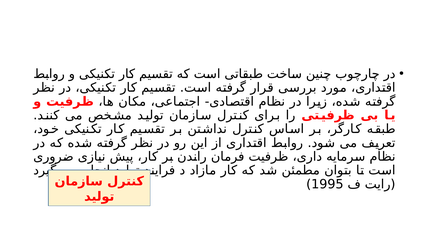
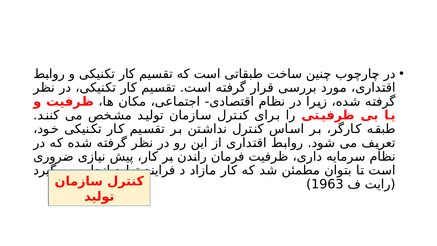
1995: 1995 -> 1963 (327, 184)
